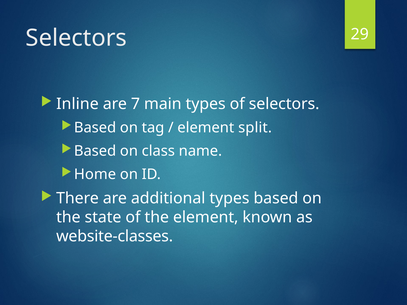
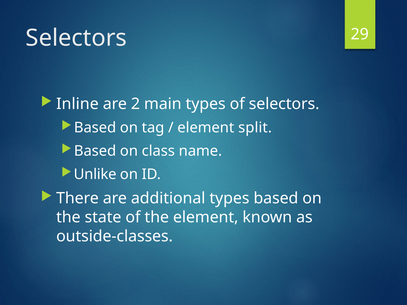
7: 7 -> 2 (135, 104)
Home: Home -> Unlike (95, 175)
website-classes: website-classes -> outside-classes (115, 237)
